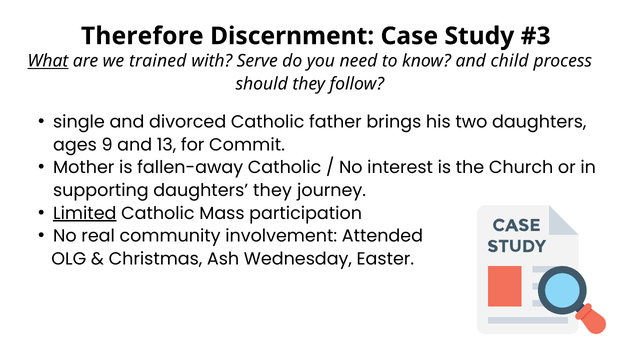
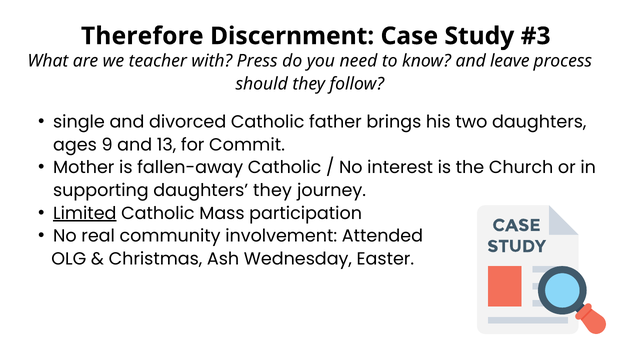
What underline: present -> none (48, 61)
trained: trained -> teacher (158, 61)
Serve: Serve -> Press (257, 61)
child: child -> leave (510, 61)
